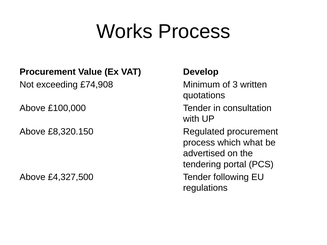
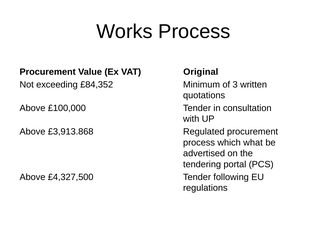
Develop: Develop -> Original (201, 72)
£74,908: £74,908 -> £84,352 (97, 85)
£8,320.150: £8,320.150 -> £3,913.868 (71, 132)
